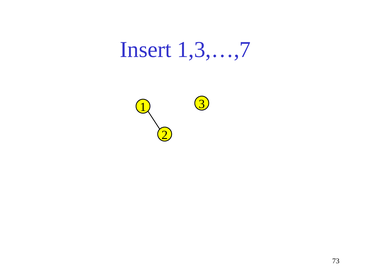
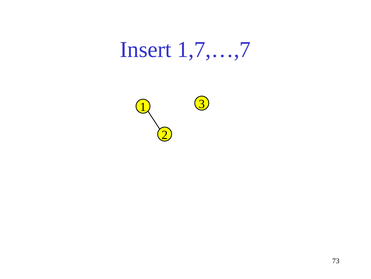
1,3,…,7: 1,3,…,7 -> 1,7,…,7 (214, 49)
